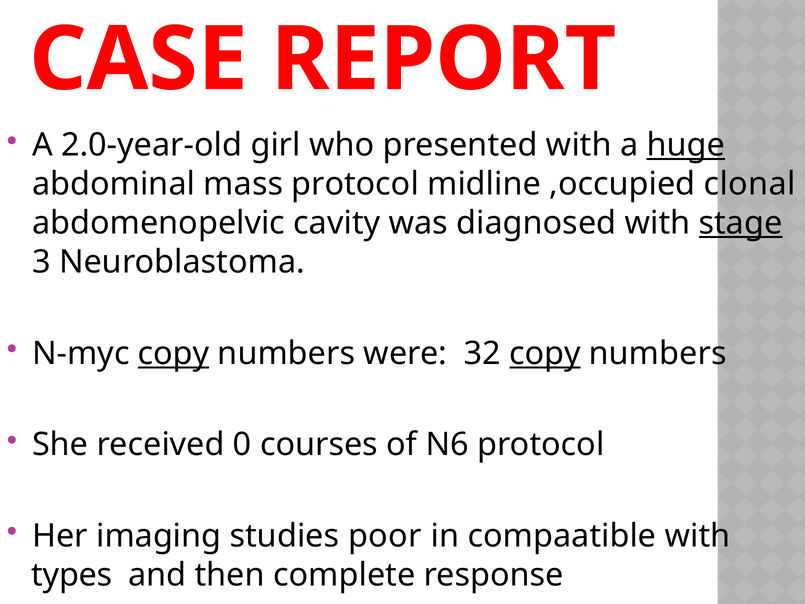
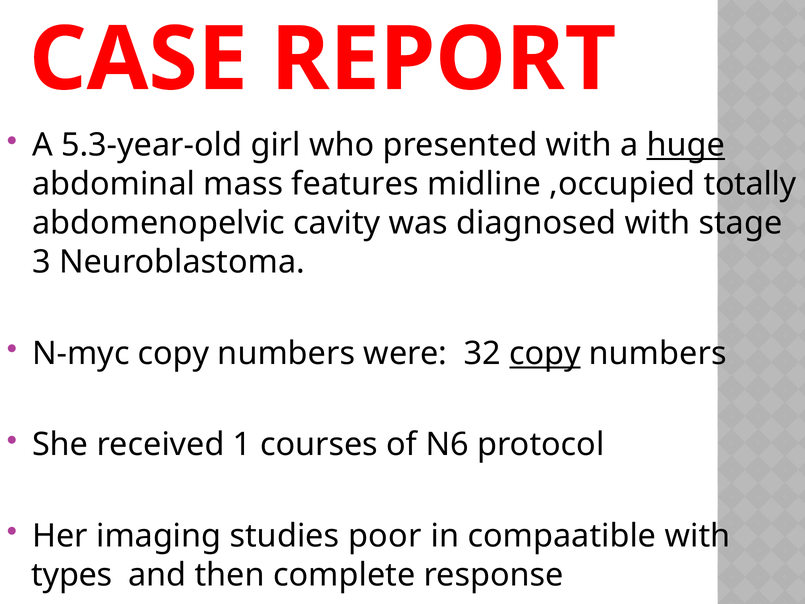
2.0-year-old: 2.0-year-old -> 5.3-year-old (152, 145)
mass protocol: protocol -> features (355, 184)
clonal: clonal -> totally (750, 184)
stage underline: present -> none (741, 223)
copy underline: present -> none (174, 353)
0: 0 -> 1 (242, 444)
